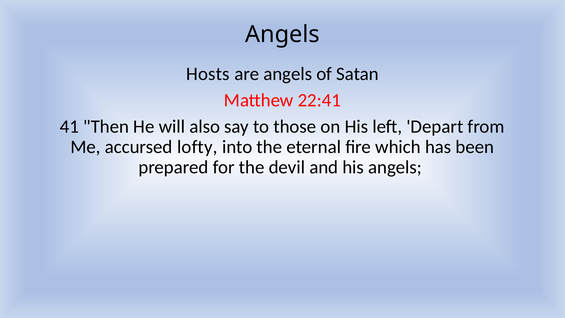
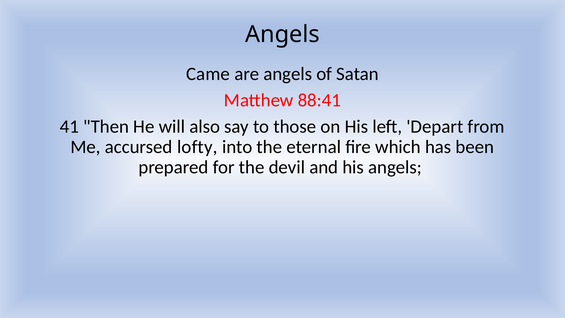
Hosts: Hosts -> Came (208, 74)
22:41: 22:41 -> 88:41 (319, 100)
